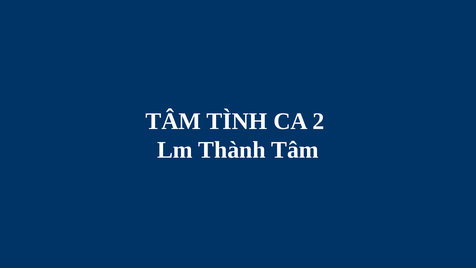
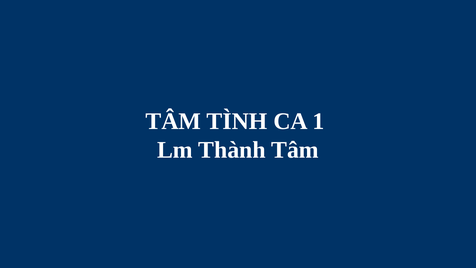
2: 2 -> 1 (318, 121)
